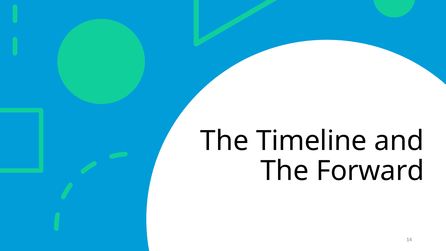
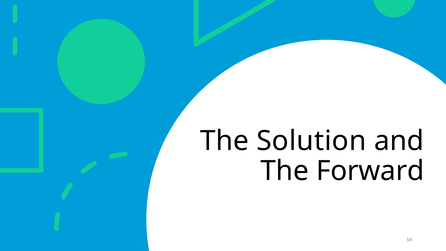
Timeline: Timeline -> Solution (311, 141)
